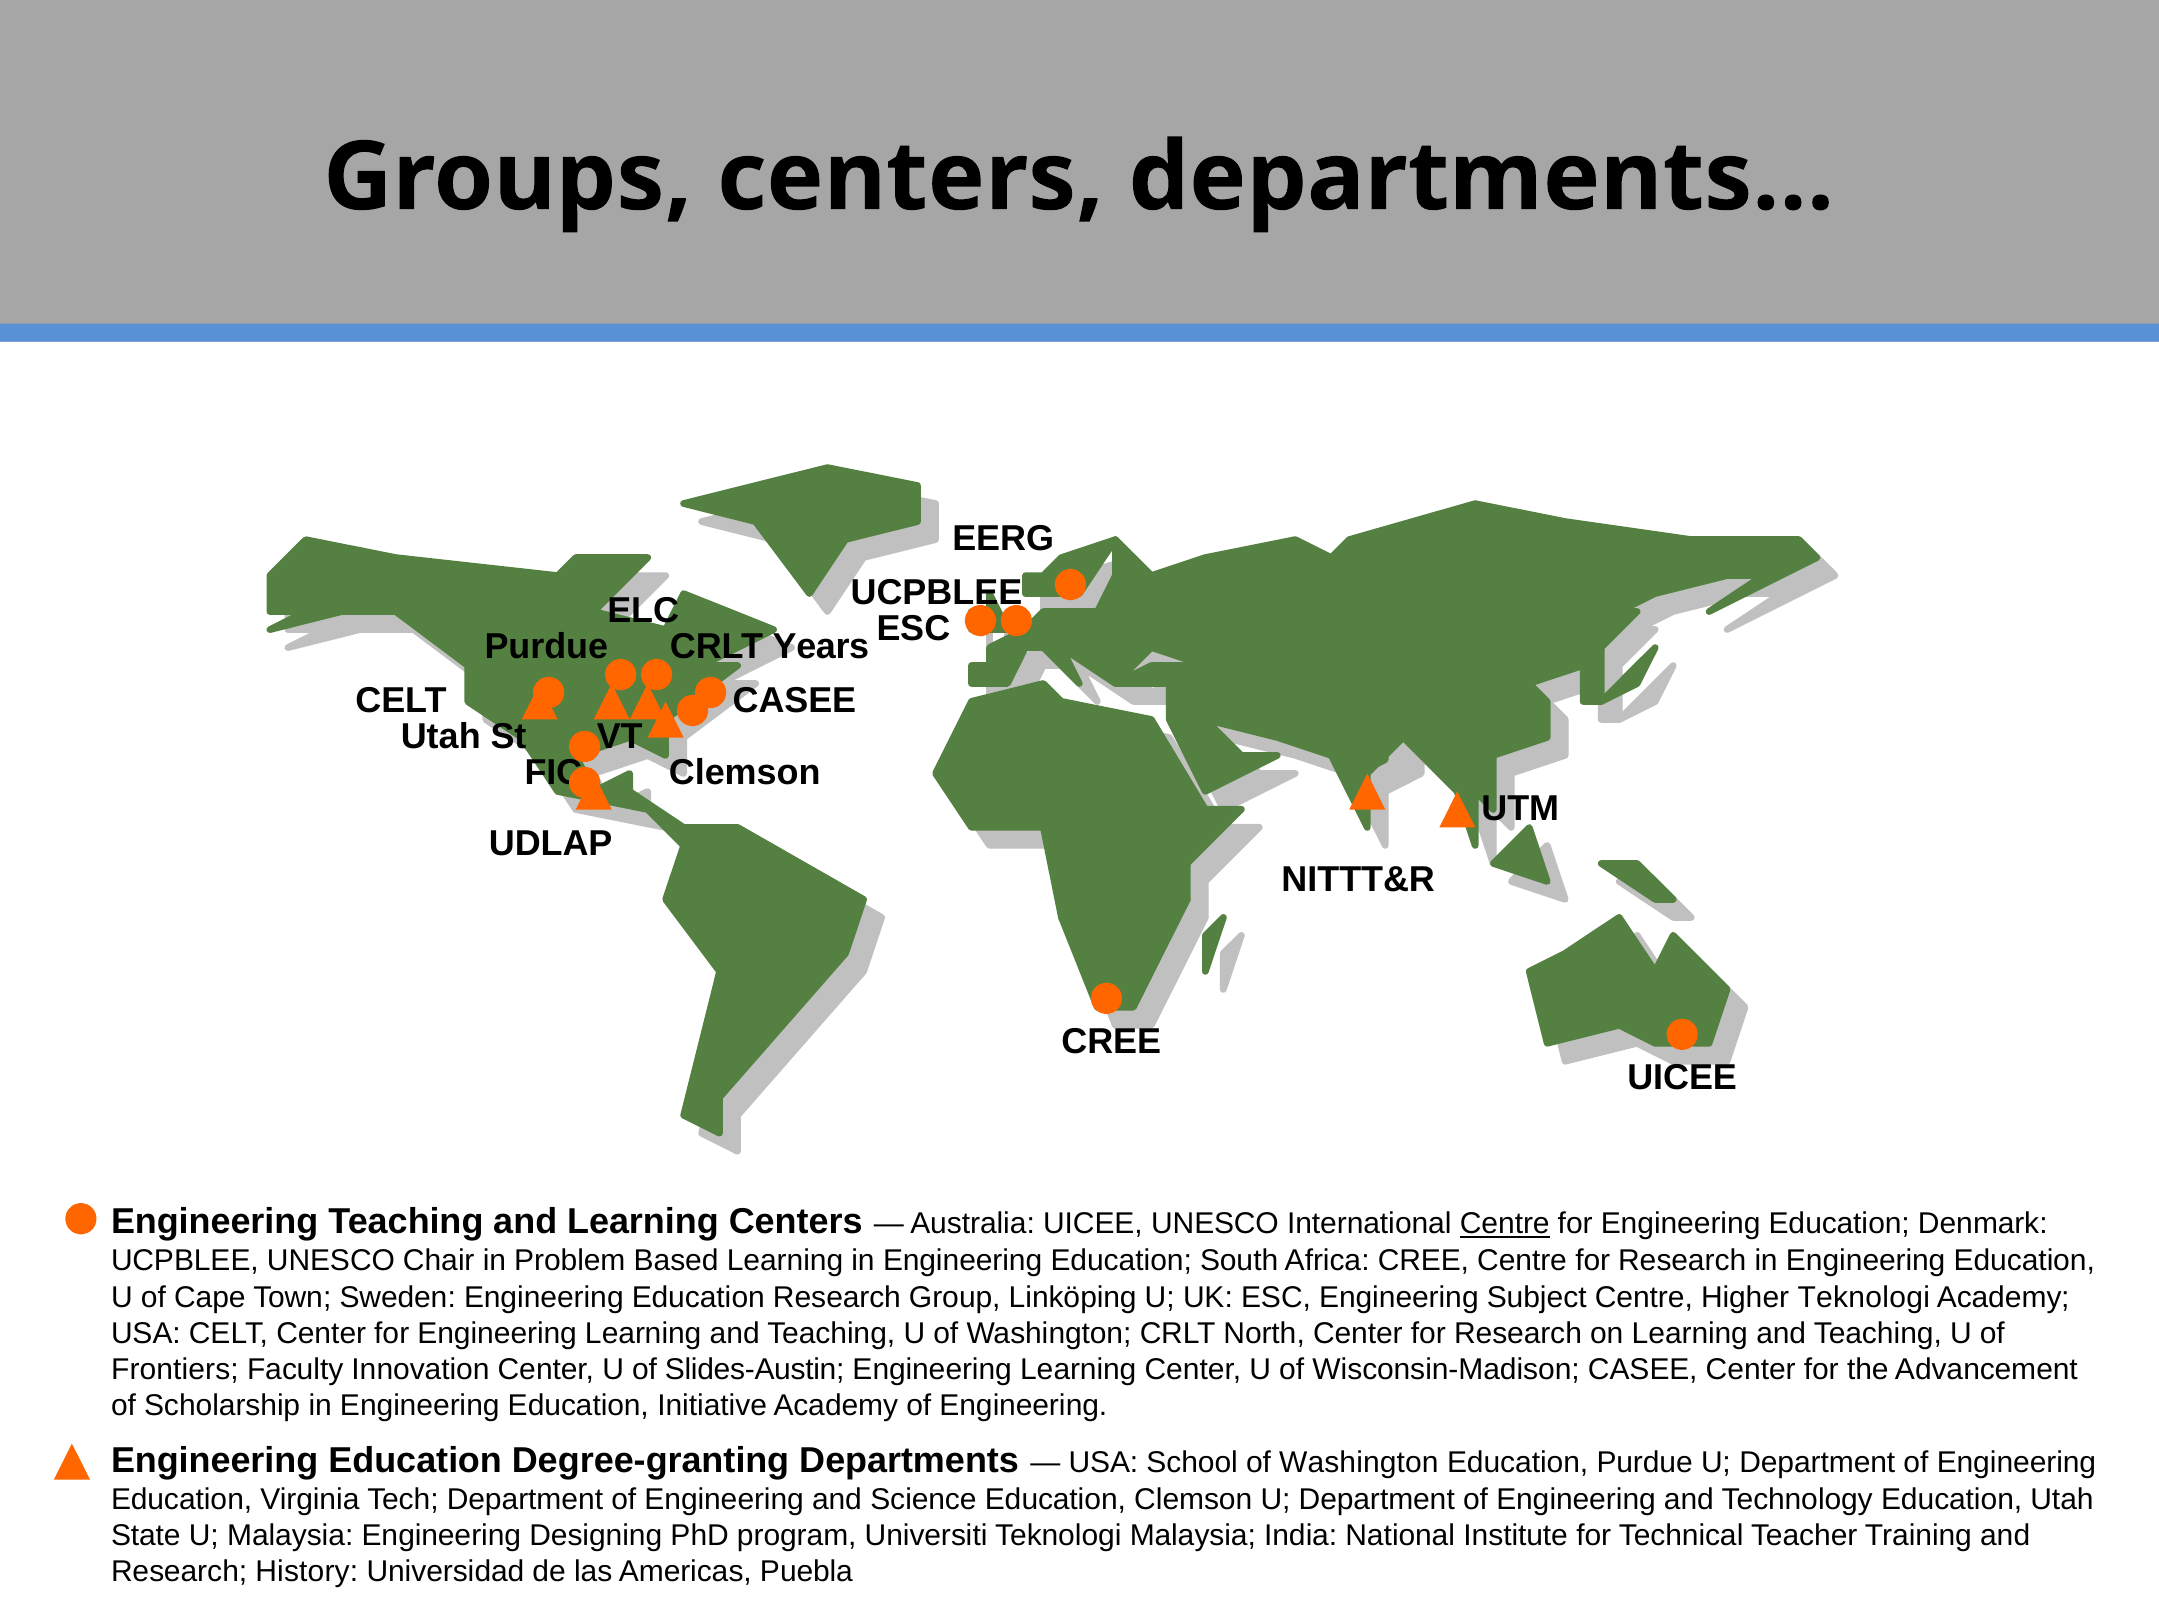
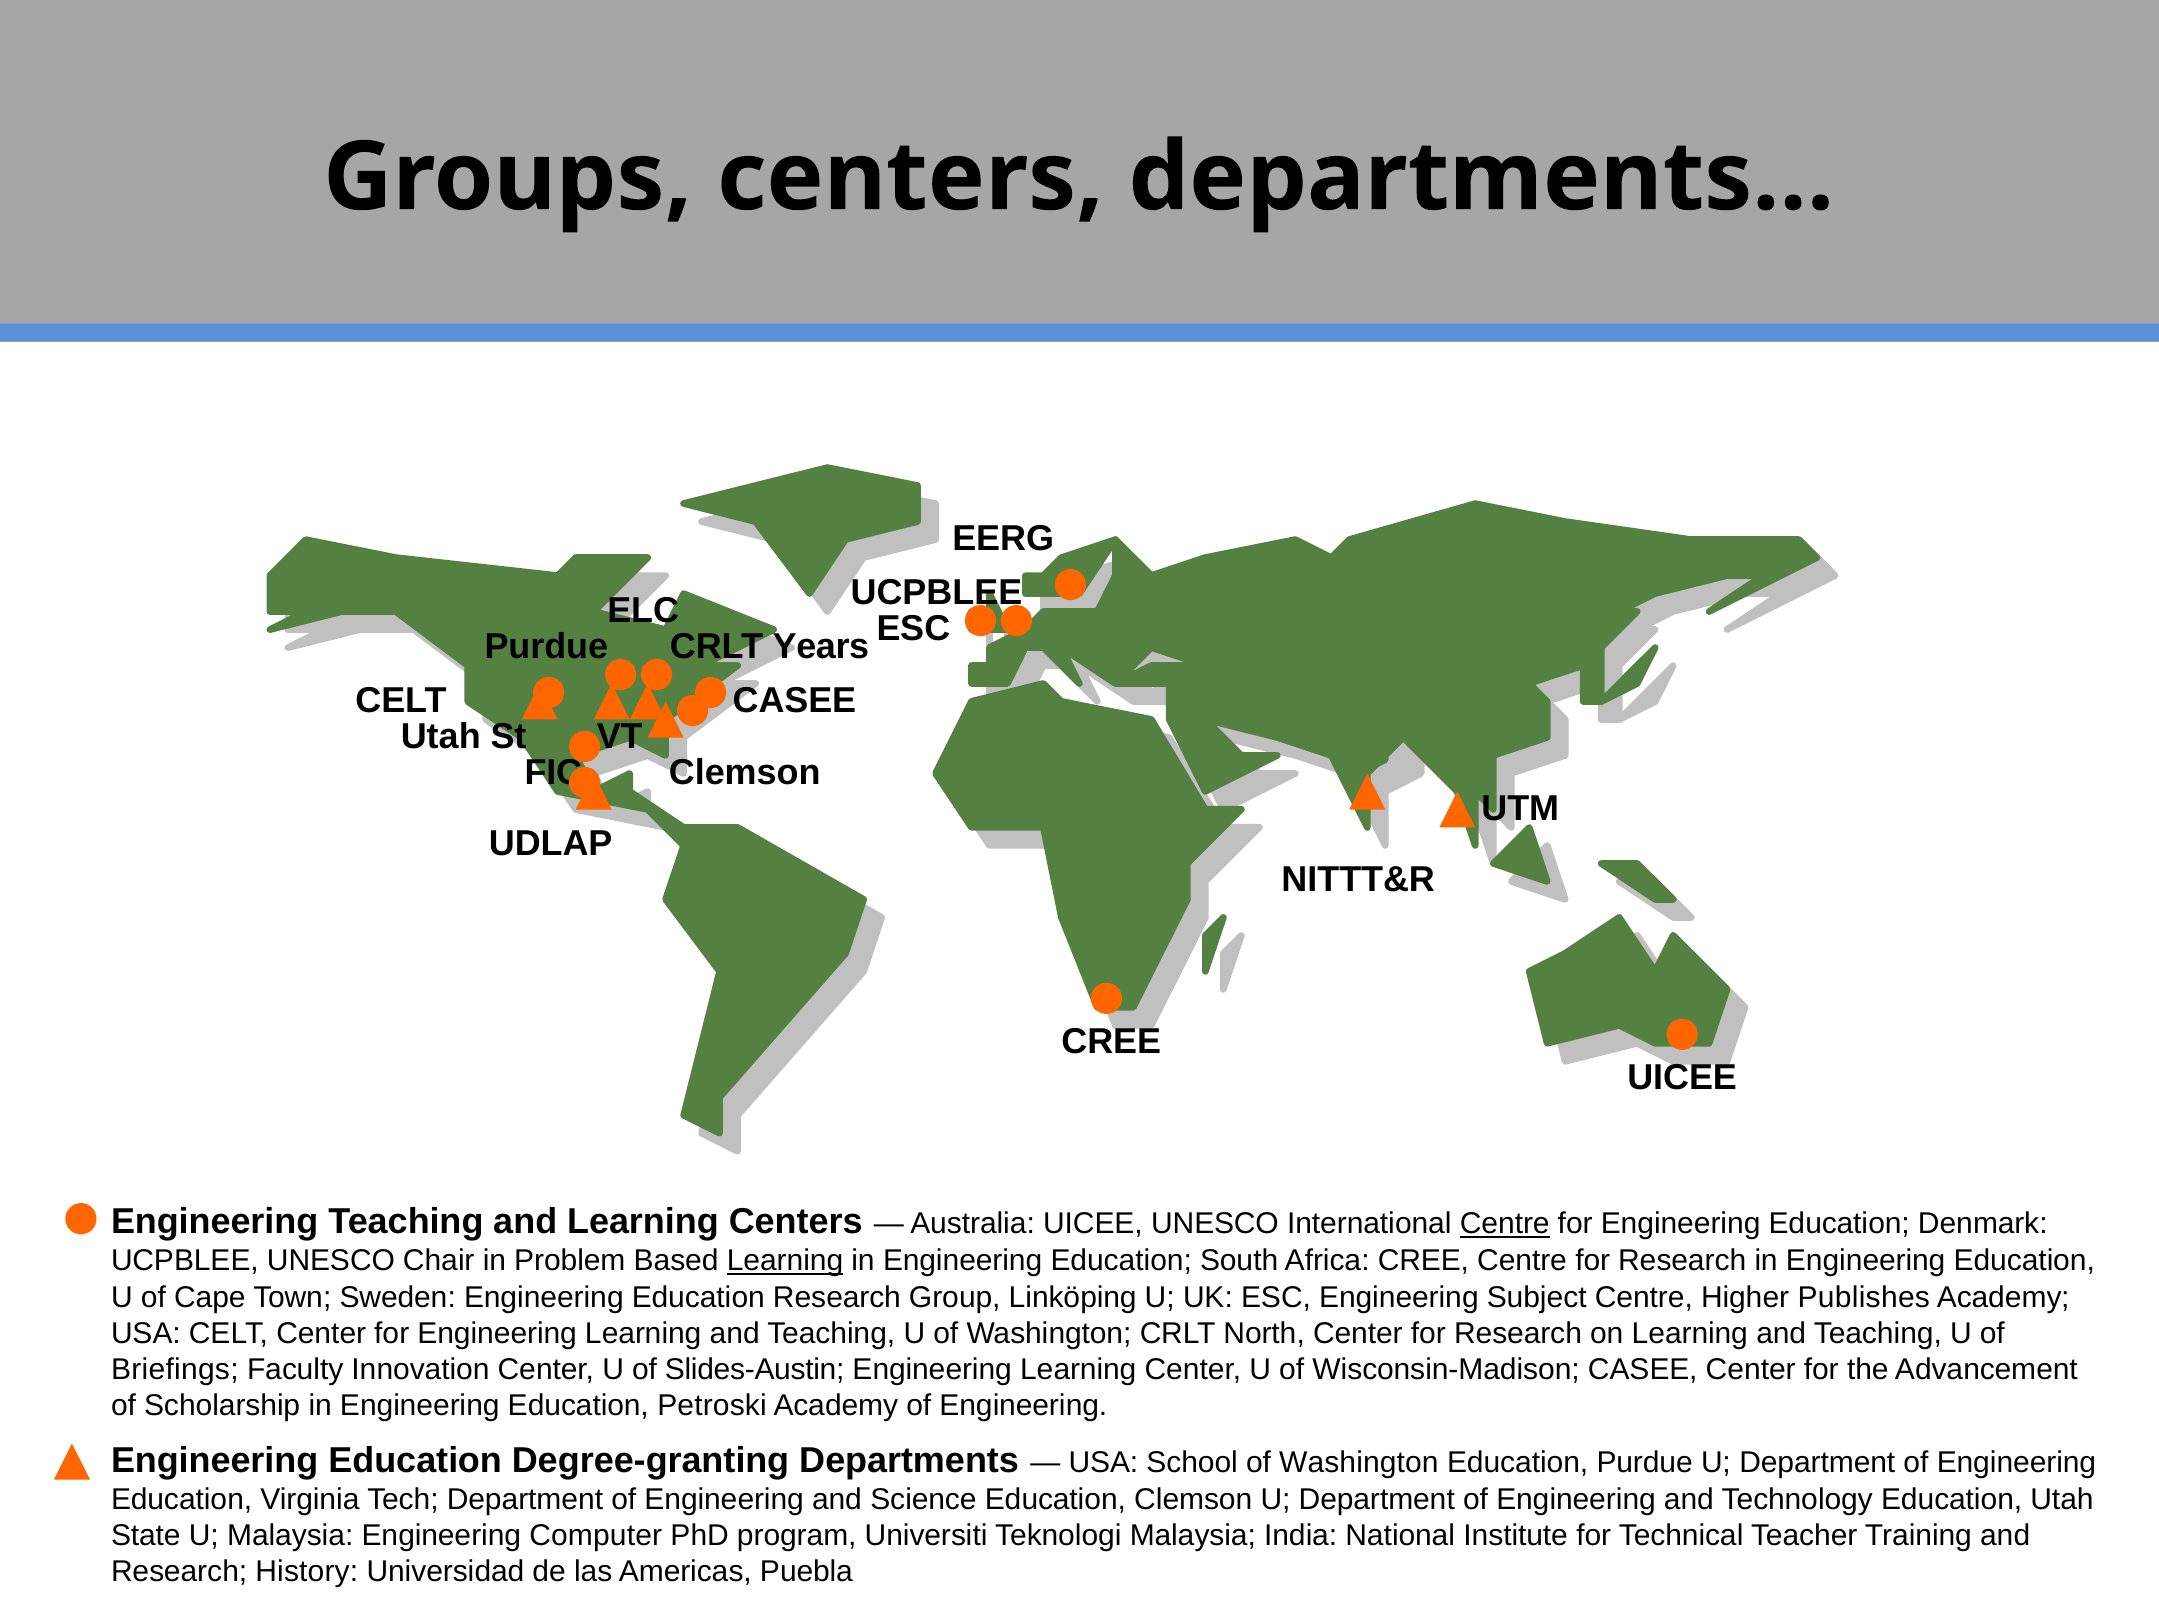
Learning underline: none -> present (785, 1261)
Higher Teknologi: Teknologi -> Publishes (1864, 1297)
Frontiers: Frontiers -> Briefings (175, 1369)
Initiative: Initiative -> Petroski (712, 1405)
Designing: Designing -> Computer (596, 1536)
